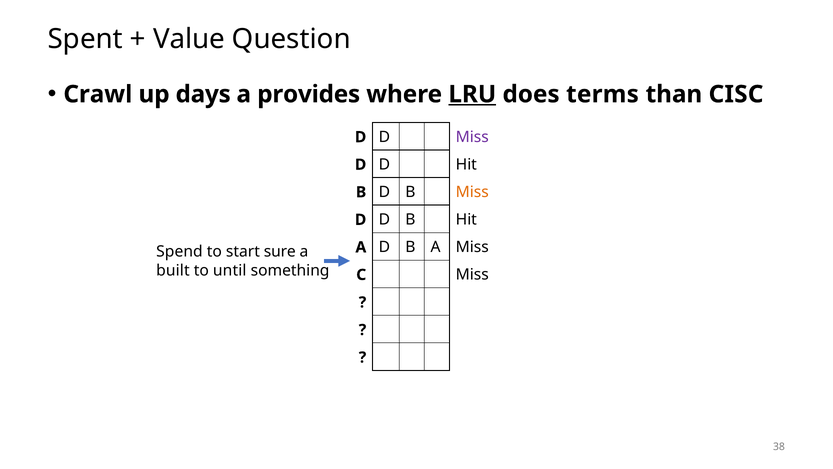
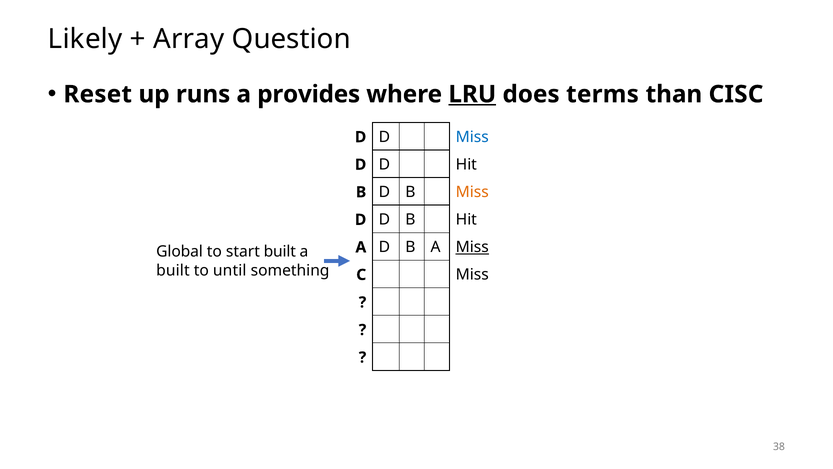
Spent: Spent -> Likely (85, 39)
Value: Value -> Array (189, 39)
Crawl: Crawl -> Reset (98, 94)
days: days -> runs (203, 94)
Miss colour: purple -> blue (472, 137)
Miss underline: none -> present (472, 247)
Spend: Spend -> Global (180, 251)
start sure: sure -> built (280, 251)
